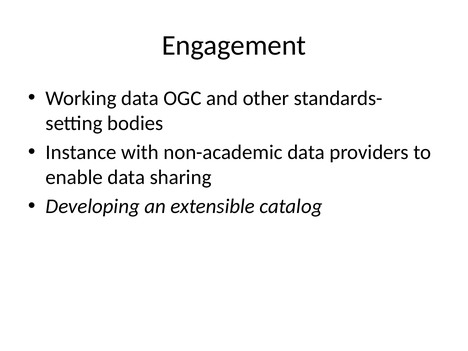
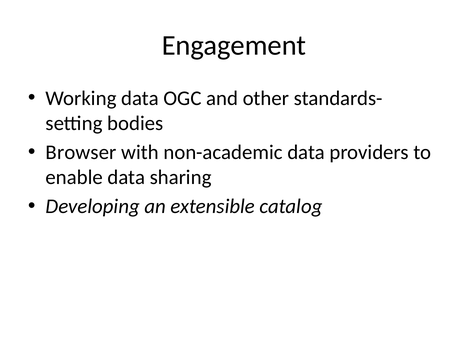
Instance: Instance -> Browser (81, 152)
